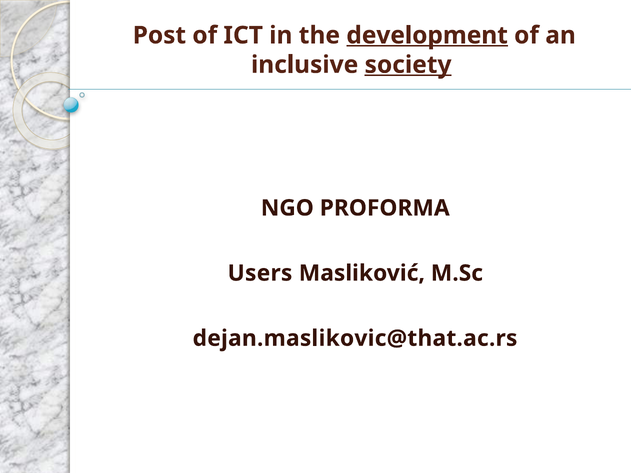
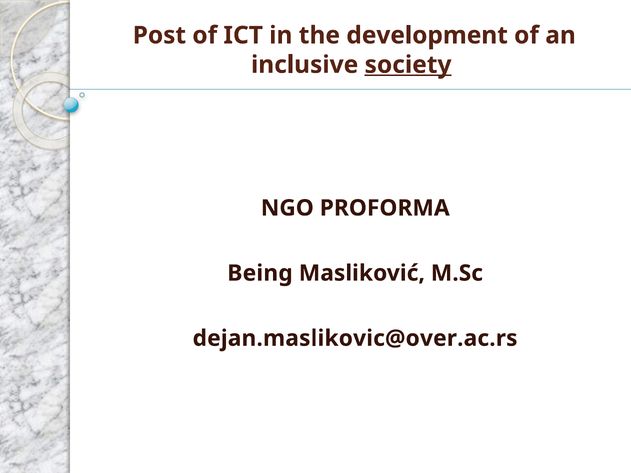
development underline: present -> none (427, 35)
Users: Users -> Being (260, 273)
dejan.maslikovic@that.ac.rs: dejan.maslikovic@that.ac.rs -> dejan.maslikovic@over.ac.rs (355, 338)
